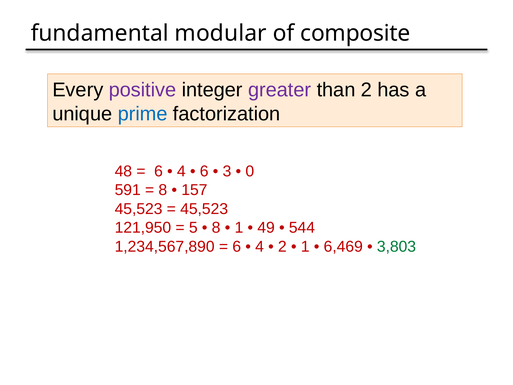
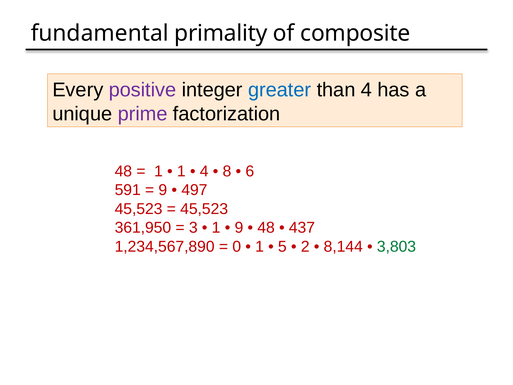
modular: modular -> primality (221, 33)
greater colour: purple -> blue (280, 90)
than 2: 2 -> 4 (366, 90)
prime colour: blue -> purple (143, 114)
6: 6 -> 1 (158, 171)
4: 4 -> 1 (181, 171)
6: 6 -> 4 (204, 171)
3: 3 -> 8 (227, 171)
0: 0 -> 6 (250, 171)
8: 8 -> 9 (163, 190)
157: 157 -> 497 (194, 190)
121,950: 121,950 -> 361,950 (143, 228)
5: 5 -> 3 (193, 228)
8: 8 -> 1 (216, 228)
1: 1 -> 9 (239, 228)
49: 49 -> 48 (266, 228)
544: 544 -> 437 (302, 228)
6: 6 -> 0 (237, 246)
4: 4 -> 1 (260, 246)
2: 2 -> 5 (282, 246)
1: 1 -> 2 (305, 246)
6,469: 6,469 -> 8,144 (343, 246)
